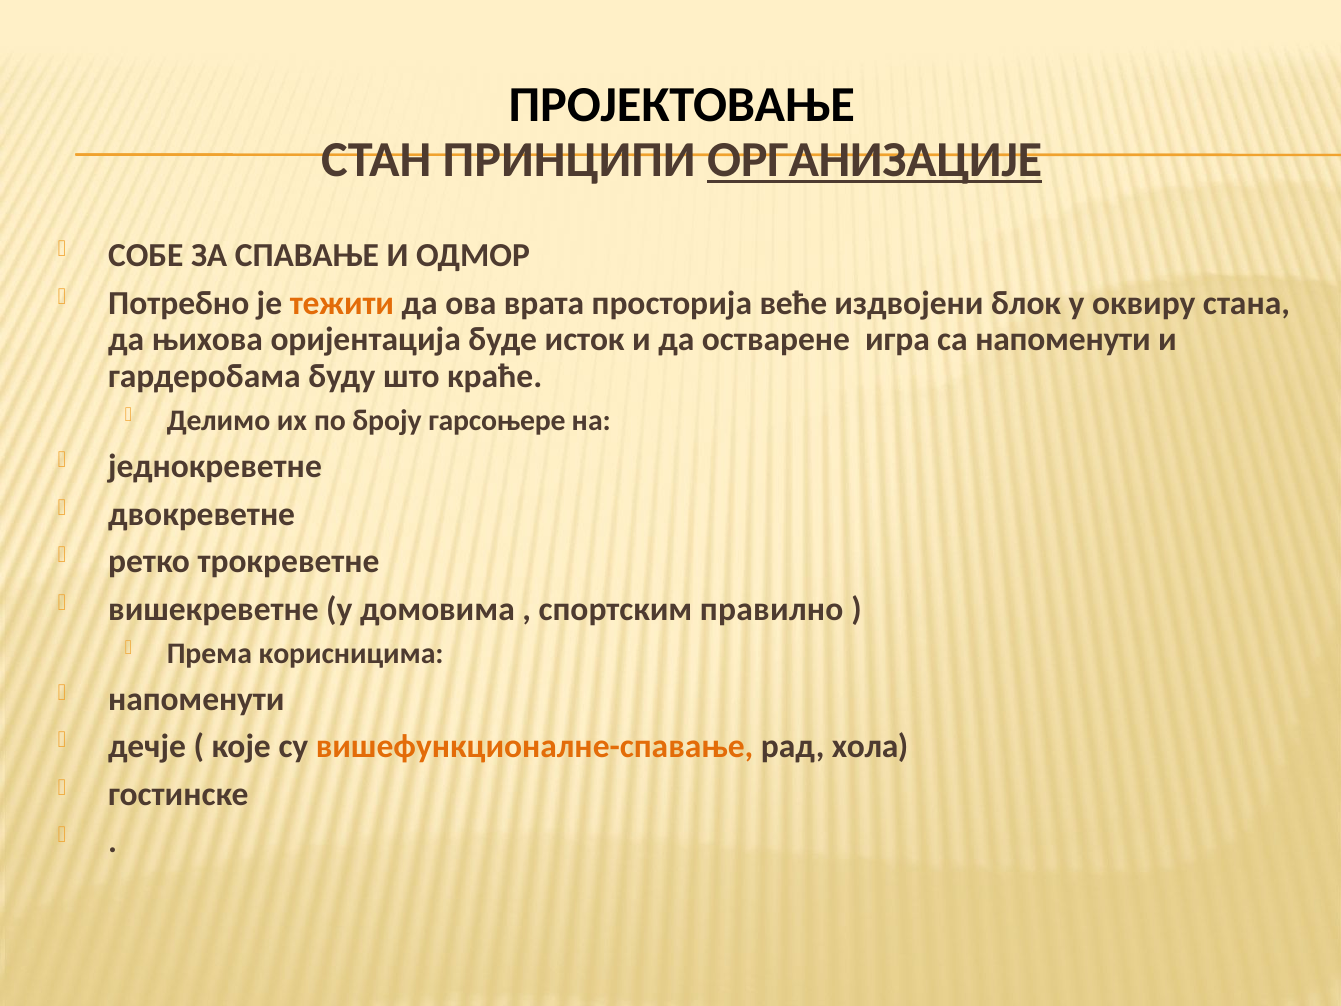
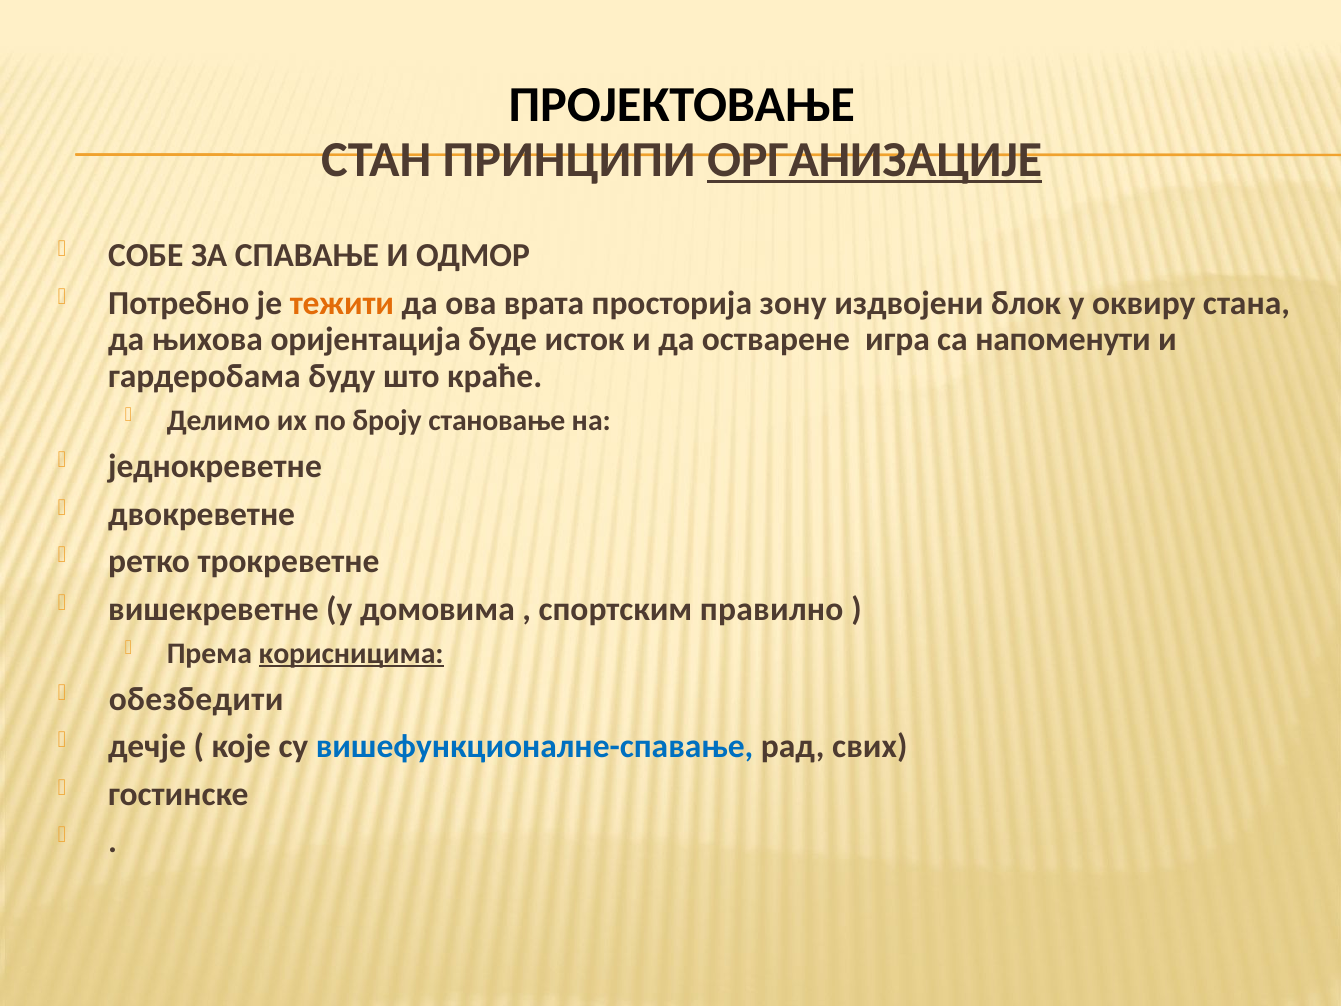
веће: веће -> зону (793, 303)
гарсоњере: гарсоњере -> становање (497, 421)
корисницима underline: none -> present (351, 653)
напоменути: напоменути -> обезбедити (196, 699)
вишефункционалне-спавање colour: orange -> blue (535, 746)
хола: хола -> свих (870, 746)
